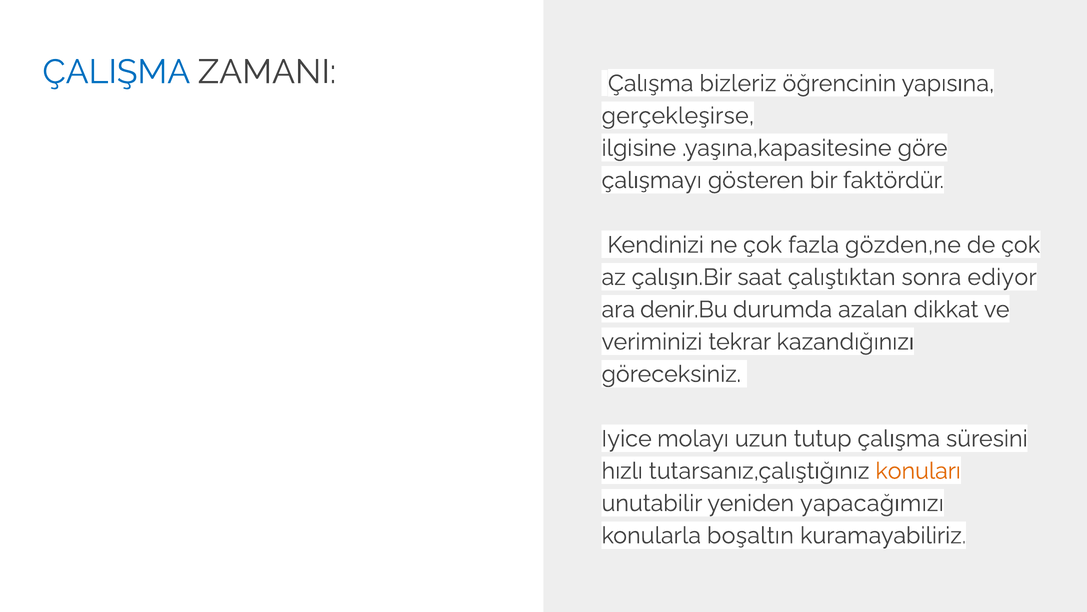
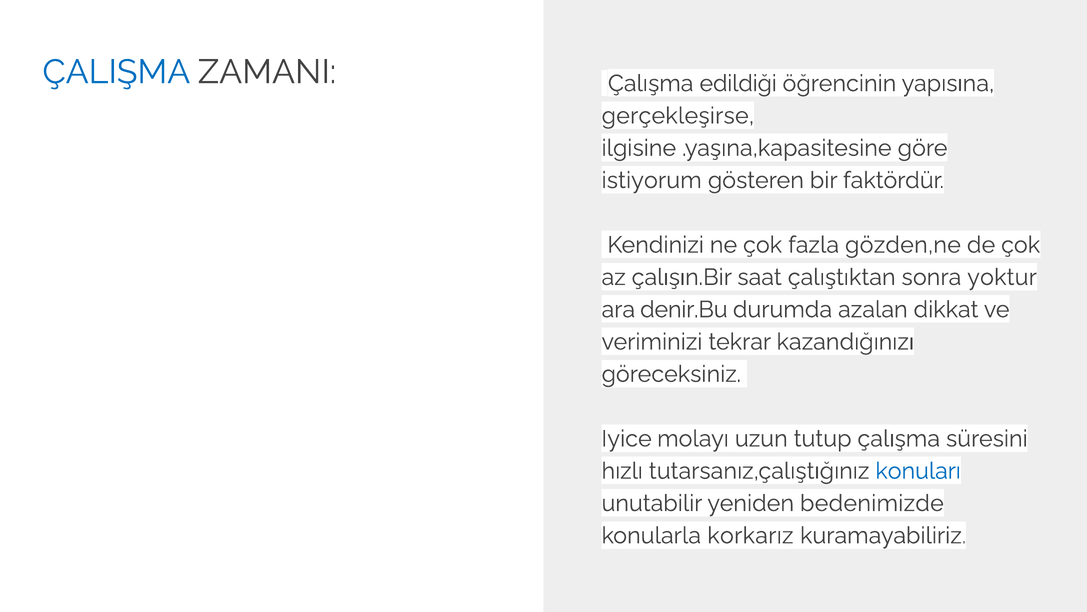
bizleriz: bizleriz -> edildiği (738, 83)
çalışmayı: çalışmayı -> istiyorum (652, 180)
ediyor: ediyor -> yoktur (1002, 277)
konuları colour: orange -> blue (918, 471)
yapacağımızı: yapacağımızı -> bedenimizde (872, 503)
boşaltın: boşaltın -> korkarız (750, 535)
